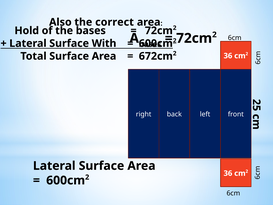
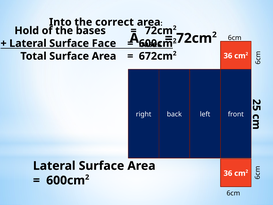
Also: Also -> Into (60, 22)
With: With -> Face (104, 43)
